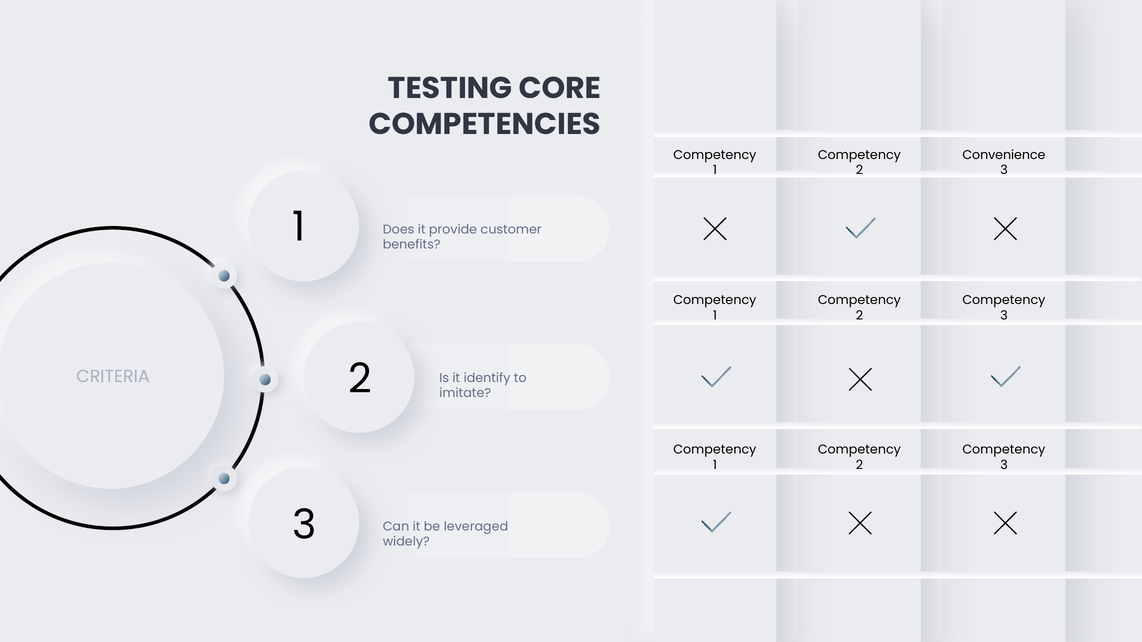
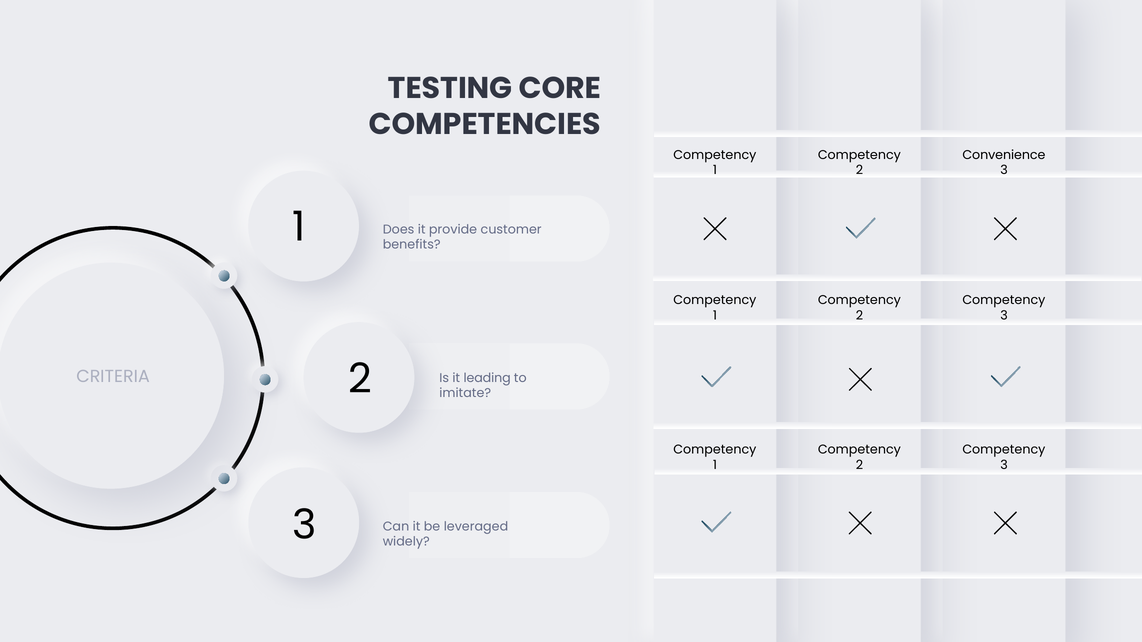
identify: identify -> leading (487, 378)
